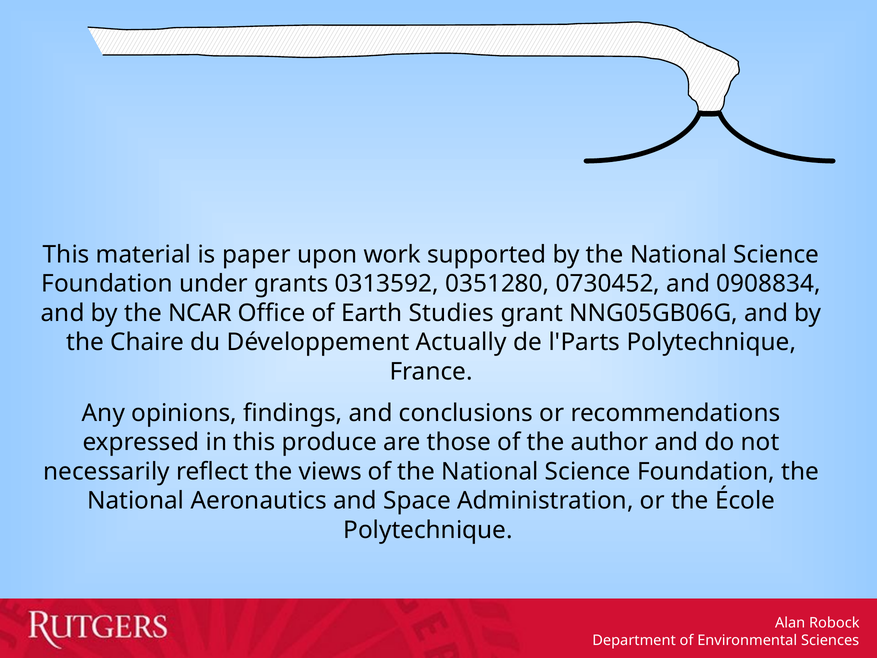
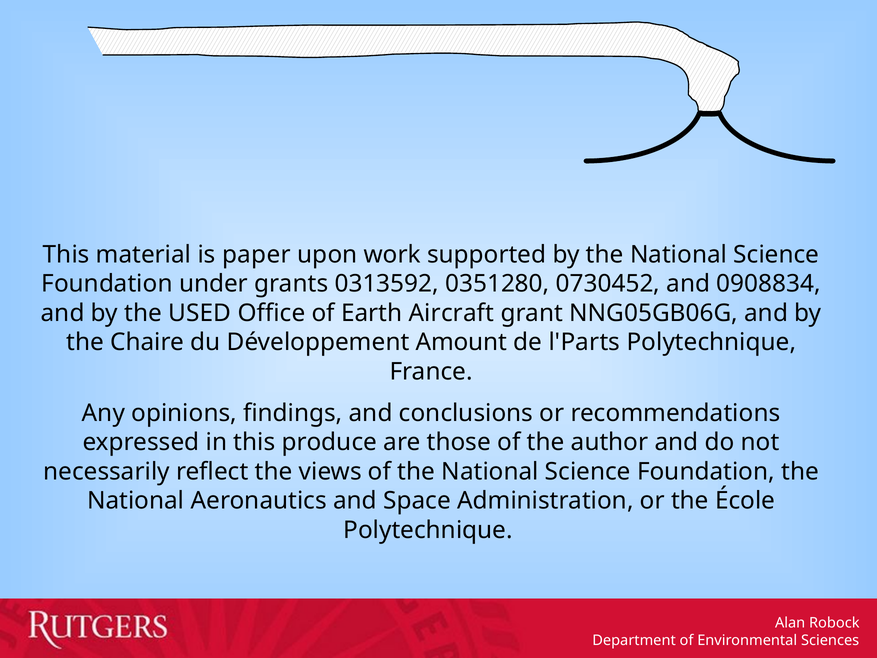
NCAR: NCAR -> USED (200, 313)
Studies: Studies -> Aircraft (451, 313)
Actually: Actually -> Amount (461, 342)
